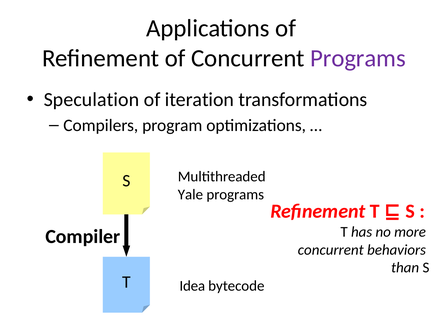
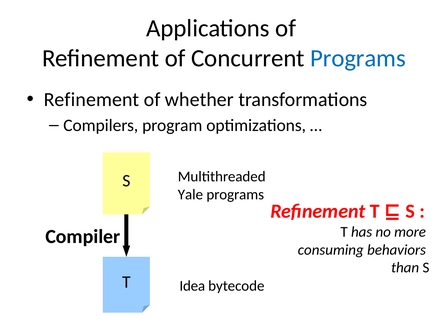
Programs colour: purple -> blue (358, 58)
Speculation: Speculation -> Refinement (91, 100)
iteration: iteration -> whether (199, 100)
concurrent: concurrent -> consuming (331, 250)
